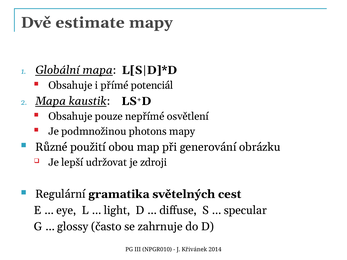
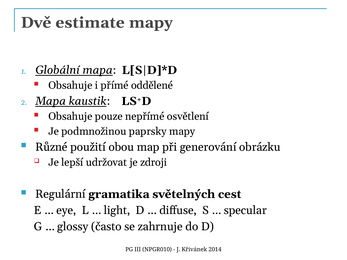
potenciál: potenciál -> oddělené (152, 86)
photons: photons -> paprsky (148, 131)
